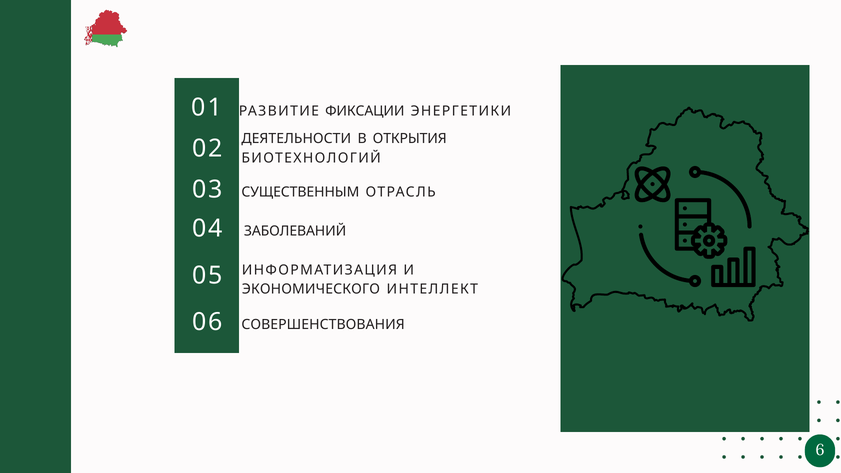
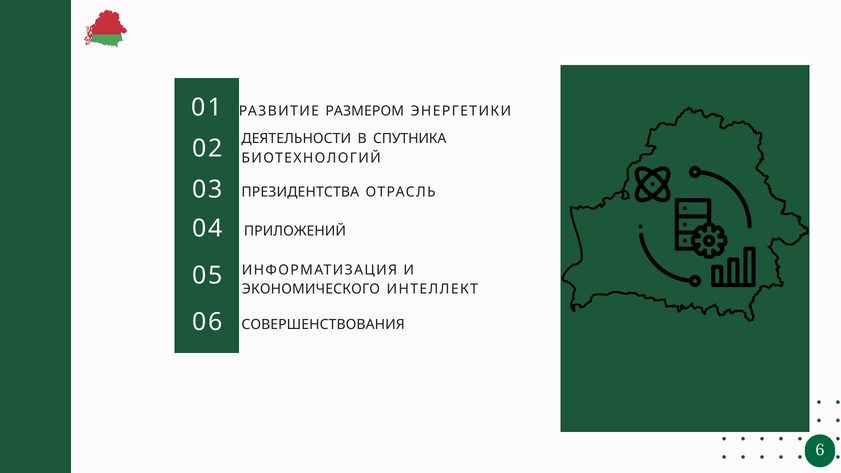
ФИКСАЦИИ: ФИКСАЦИИ -> РАЗМЕРОМ (365, 111)
ОТКРЫТИЯ: ОТКРЫТИЯ -> СПУТНИКА (410, 139)
СУЩЕСТВЕННЫМ: СУЩЕСТВЕННЫМ -> ПРЕЗИДЕНТСТВА (300, 192)
ЗАБОЛЕВАНИЙ: ЗАБОЛЕВАНИЙ -> ПРИЛОЖЕНИЙ (295, 231)
